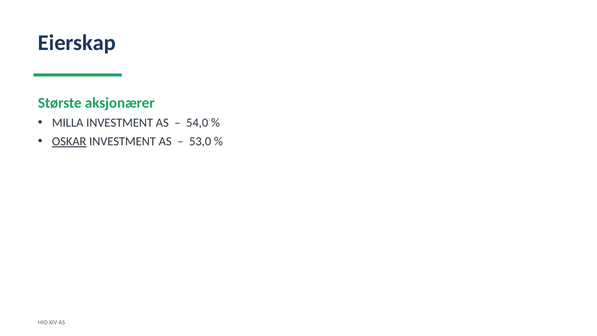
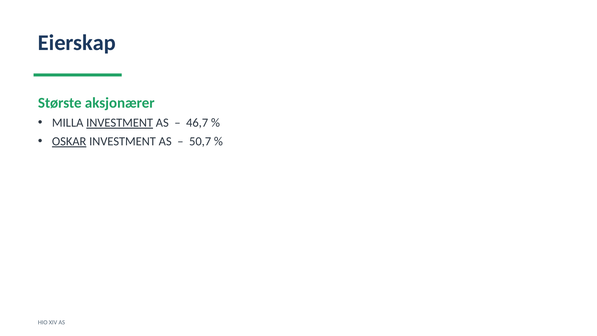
INVESTMENT underline: none -> present (120, 123)
54,0: 54,0 -> 46,7 (197, 123)
53,0: 53,0 -> 50,7 (200, 141)
